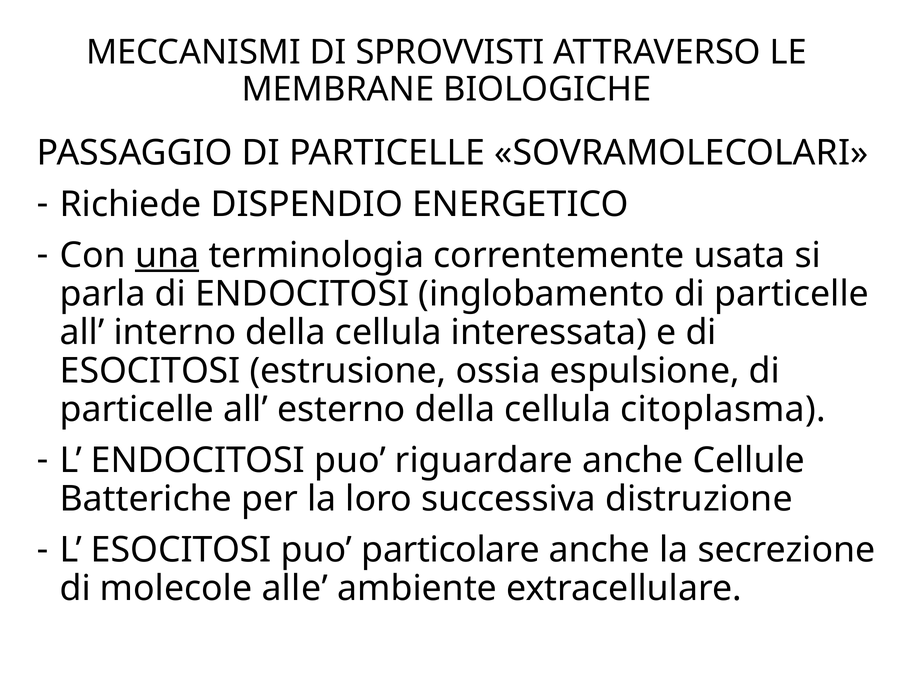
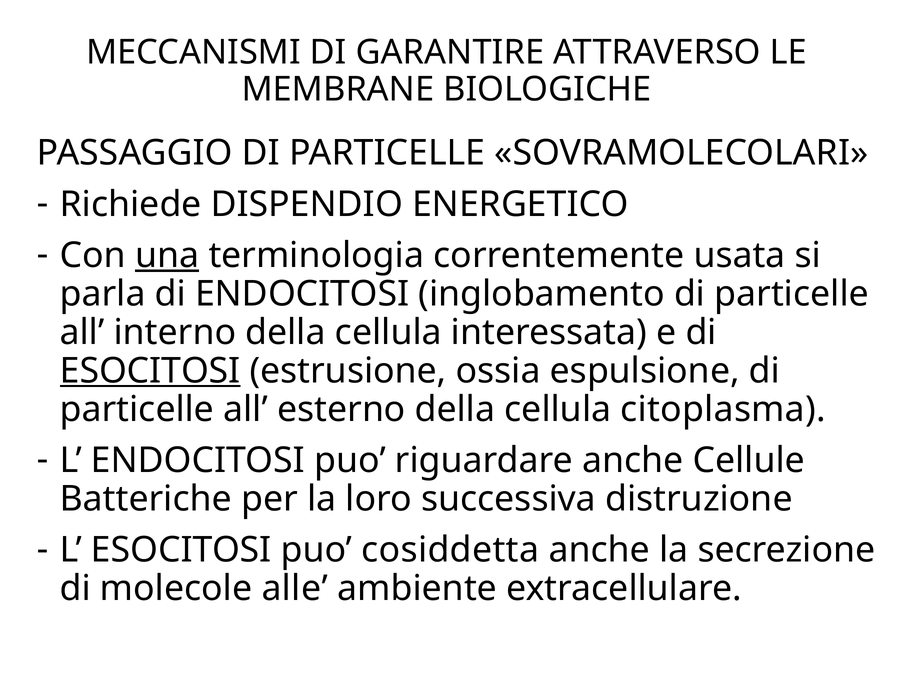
SPROVVISTI: SPROVVISTI -> GARANTIRE (450, 52)
ESOCITOSI underline: none -> present (150, 371)
particolare: particolare -> cosiddetta (450, 551)
